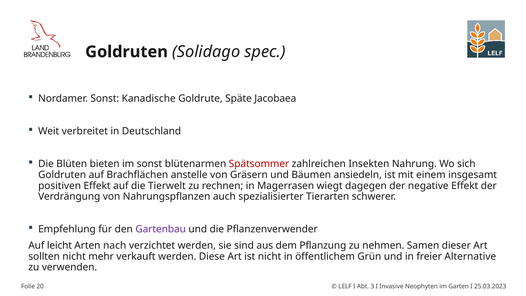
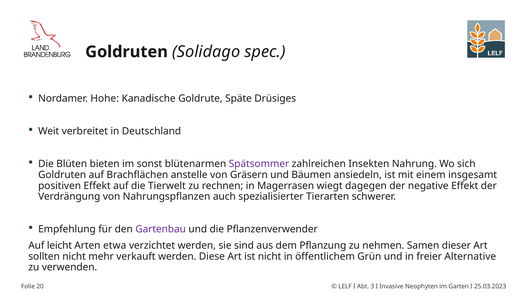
Nordamer Sonst: Sonst -> Hohe (105, 99)
Jacobaea: Jacobaea -> Drüsiges (275, 99)
Spätsommer colour: red -> purple (259, 164)
nach: nach -> etwa (115, 245)
